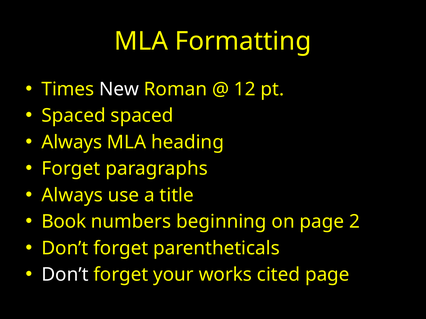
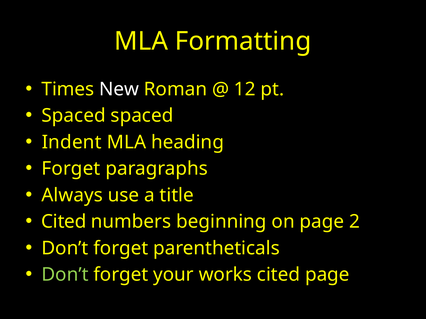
Always: Always -> Indent (72, 142)
Book: Book -> Cited (64, 222)
Don’t colour: white -> light green (65, 275)
